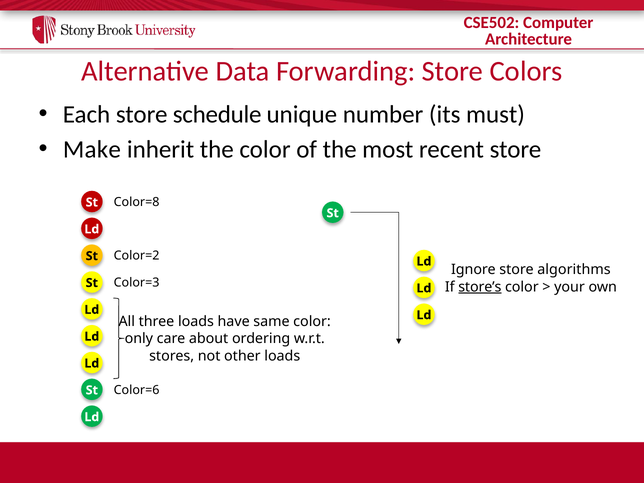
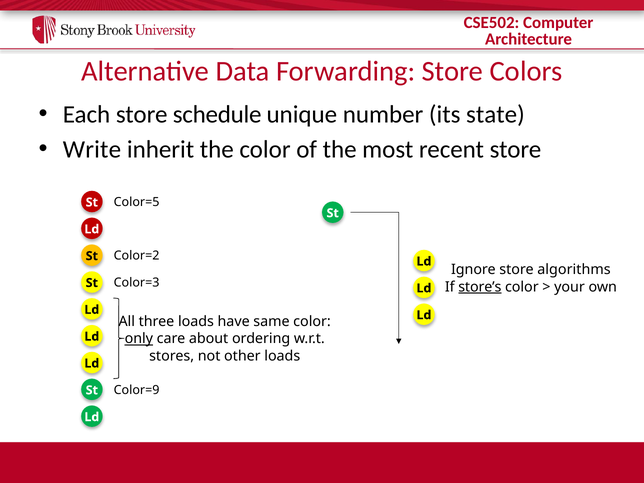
must: must -> state (495, 114)
Make: Make -> Write (92, 150)
Color=8: Color=8 -> Color=5 (137, 202)
only underline: none -> present (139, 339)
Color=6: Color=6 -> Color=9 (137, 390)
